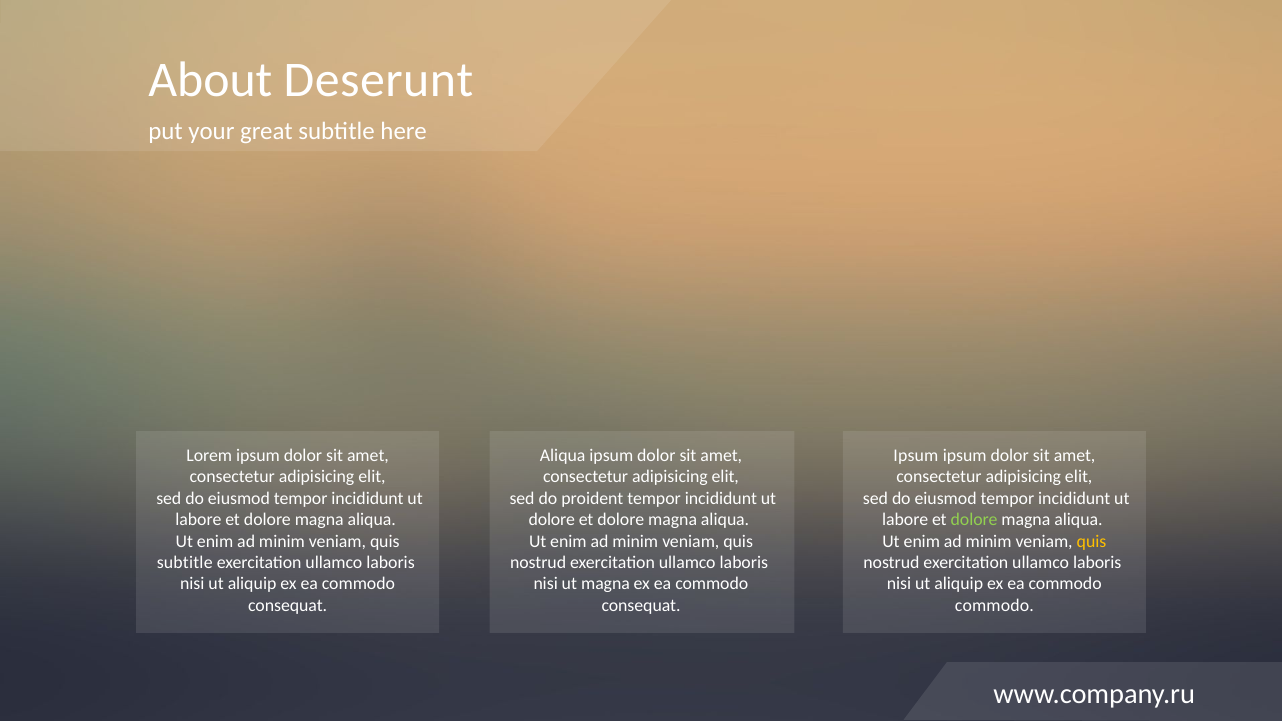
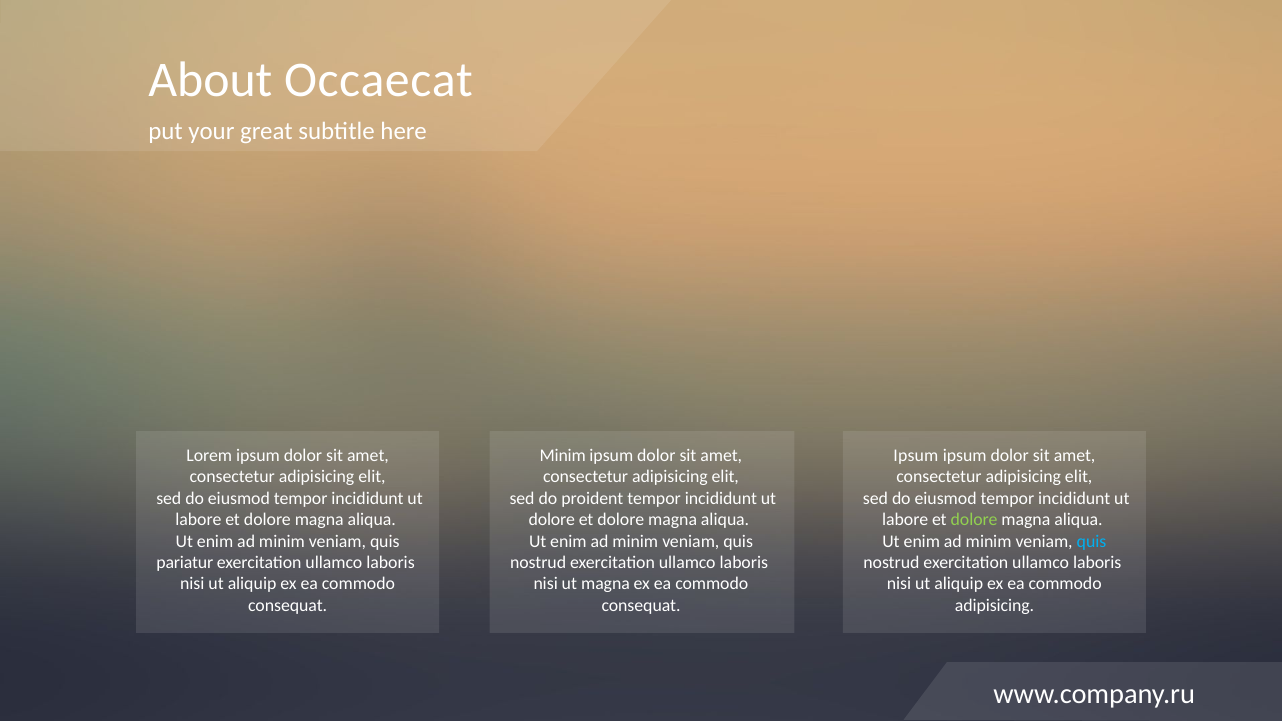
Deserunt: Deserunt -> Occaecat (378, 80)
Aliqua: Aliqua -> Minim (563, 456)
quis colour: yellow -> light blue (1092, 541)
subtitle: subtitle -> pariatur (185, 563)
commodo: commodo -> adipisicing (994, 605)
